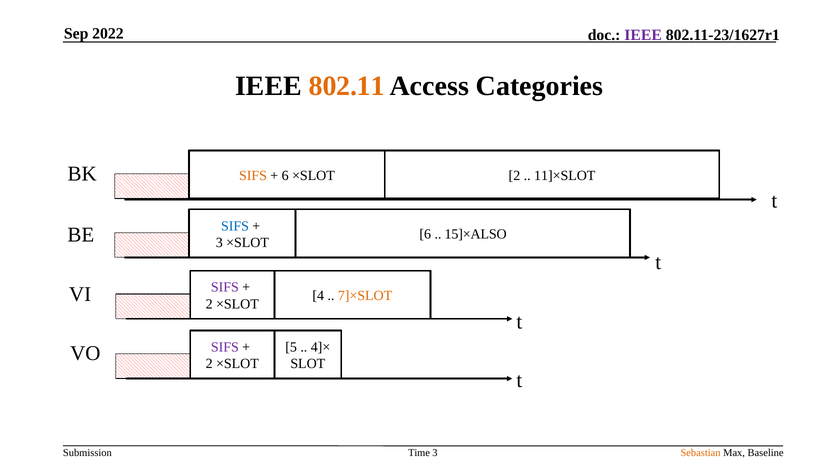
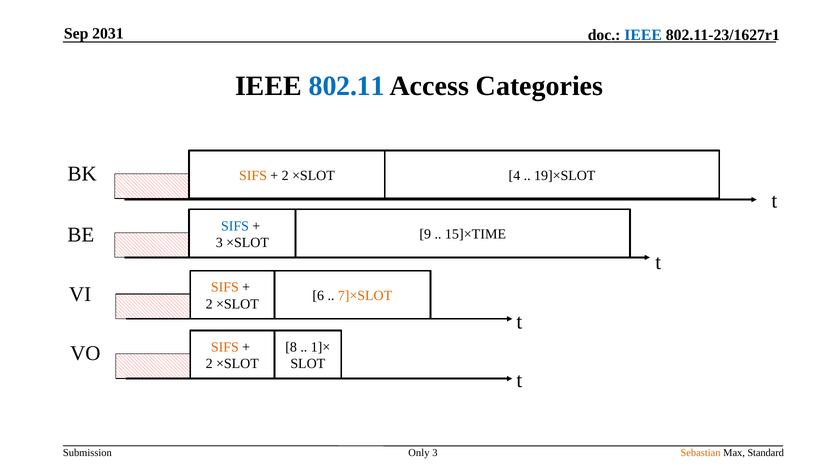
2022: 2022 -> 2031 (108, 33)
IEEE colour: purple -> blue (643, 35)
802.11 colour: orange -> blue (347, 86)
6: 6 -> 2 (285, 175)
×SLOT 2: 2 -> 4 (514, 175)
11]×SLOT: 11]×SLOT -> 19]×SLOT (565, 175)
6: 6 -> 9 (425, 234)
15]×ALSO: 15]×ALSO -> 15]×TIME (475, 234)
SIFS colour: purple -> orange (225, 287)
4: 4 -> 6 (318, 296)
SIFS colour: purple -> orange (225, 347)
5: 5 -> 8 (291, 347)
4]×: 4]× -> 1]× (321, 347)
Time: Time -> Only (419, 453)
Baseline: Baseline -> Standard (766, 453)
